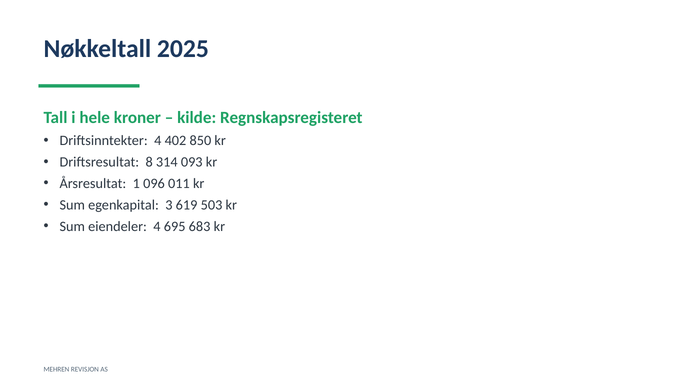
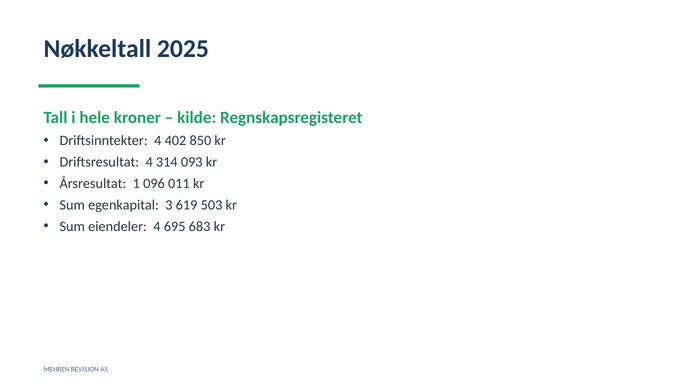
Driftsresultat 8: 8 -> 4 (149, 162)
